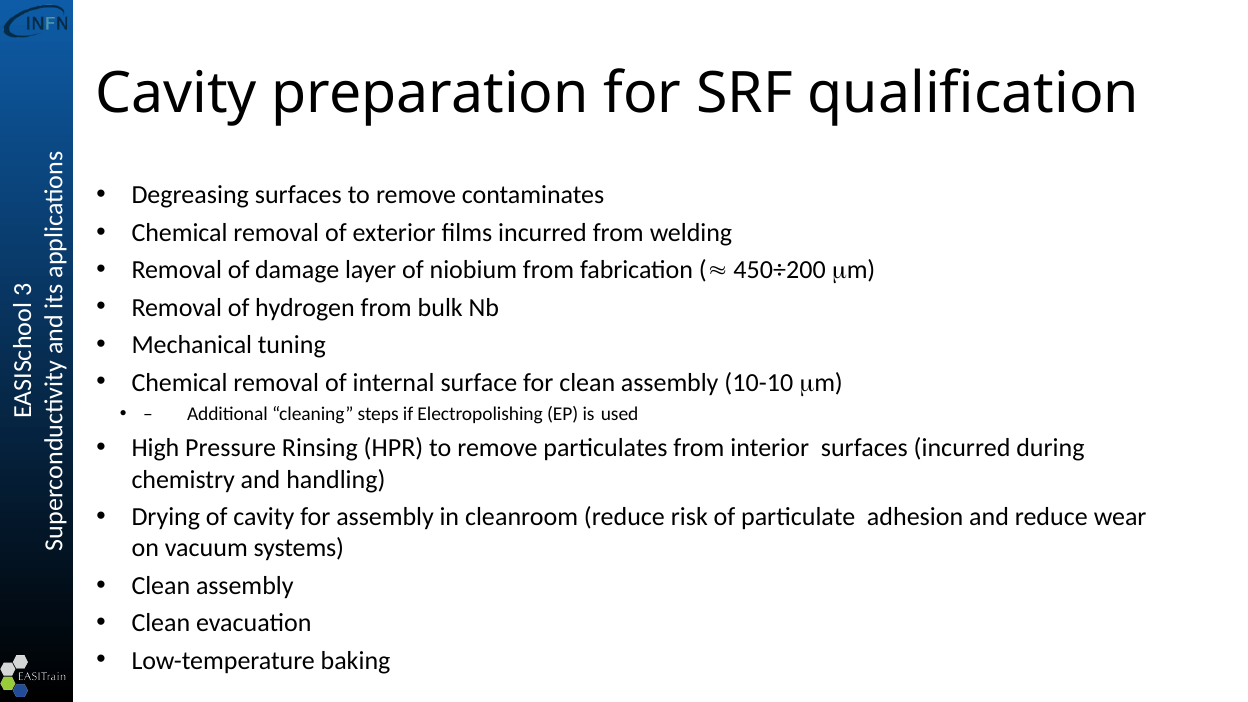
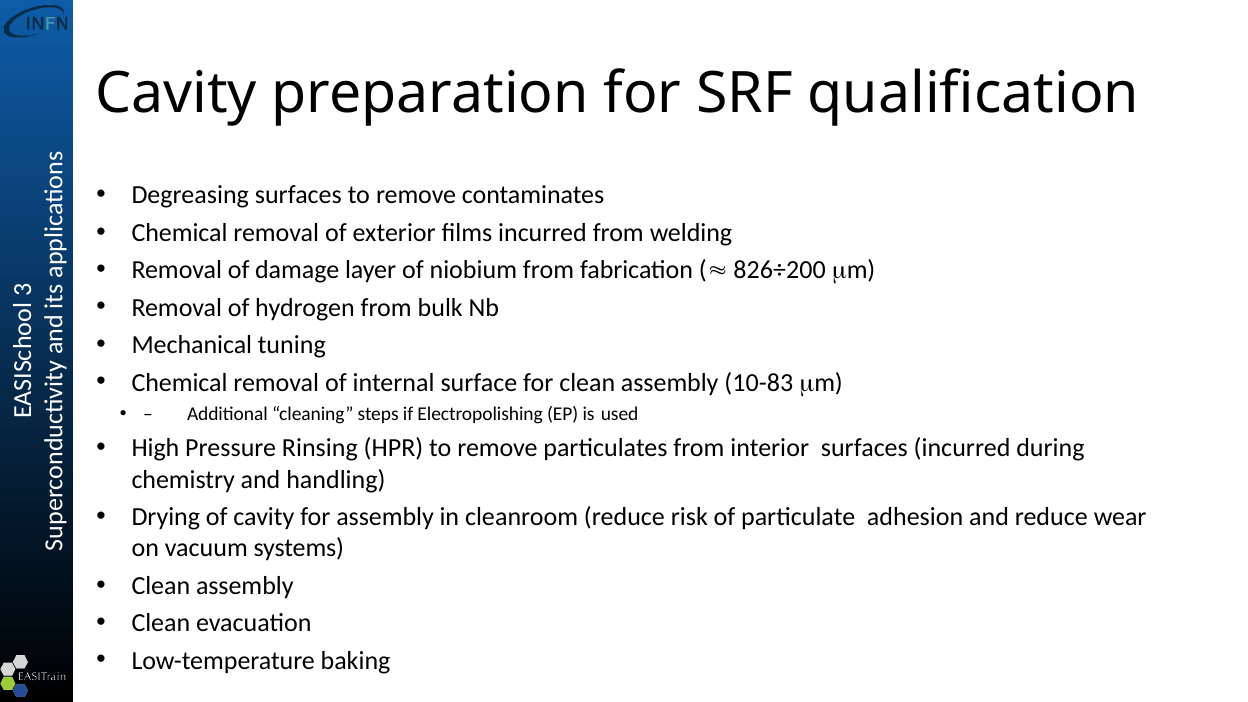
450÷200: 450÷200 -> 826÷200 (780, 270)
10-10: 10-10 -> 10-83 (759, 383)
